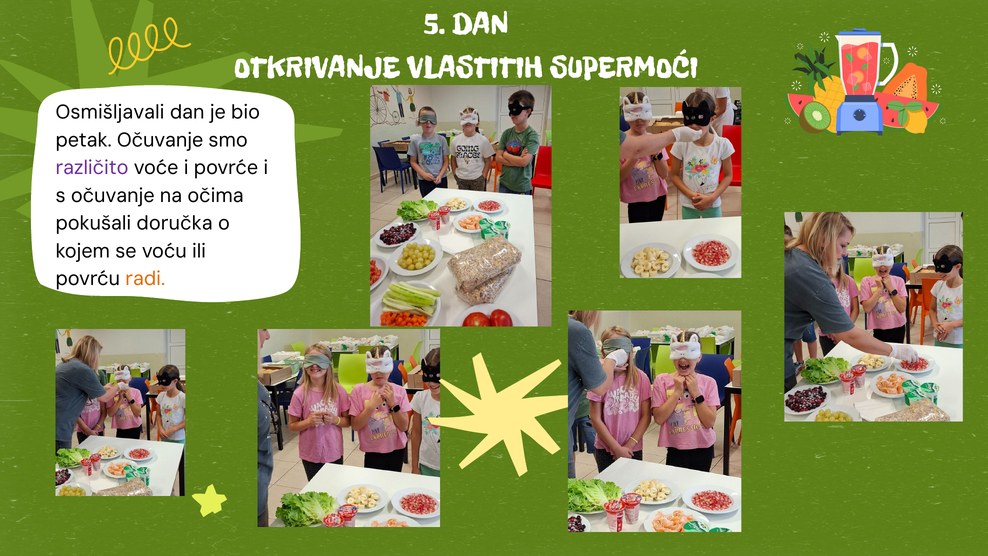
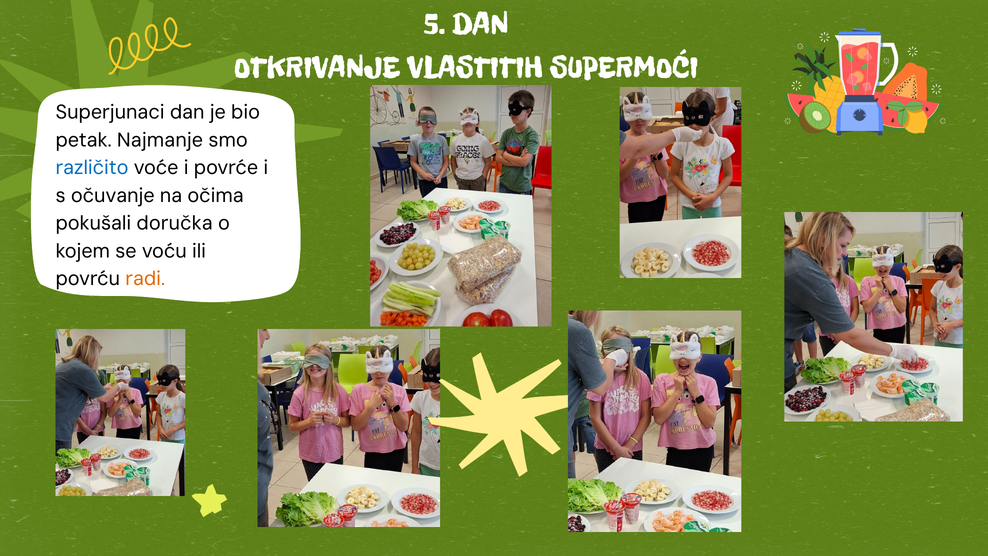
Osmišljavali: Osmišljavali -> Superjunaci (110, 112)
petak Očuvanje: Očuvanje -> Najmanje (160, 140)
različito colour: purple -> blue (92, 168)
